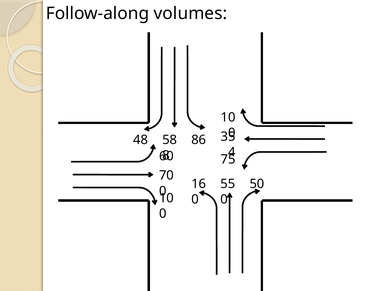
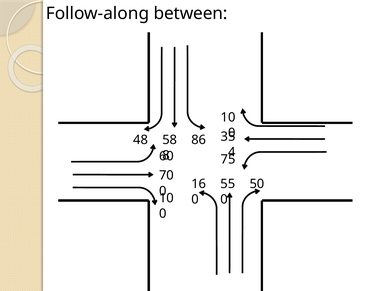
volumes: volumes -> between (191, 13)
